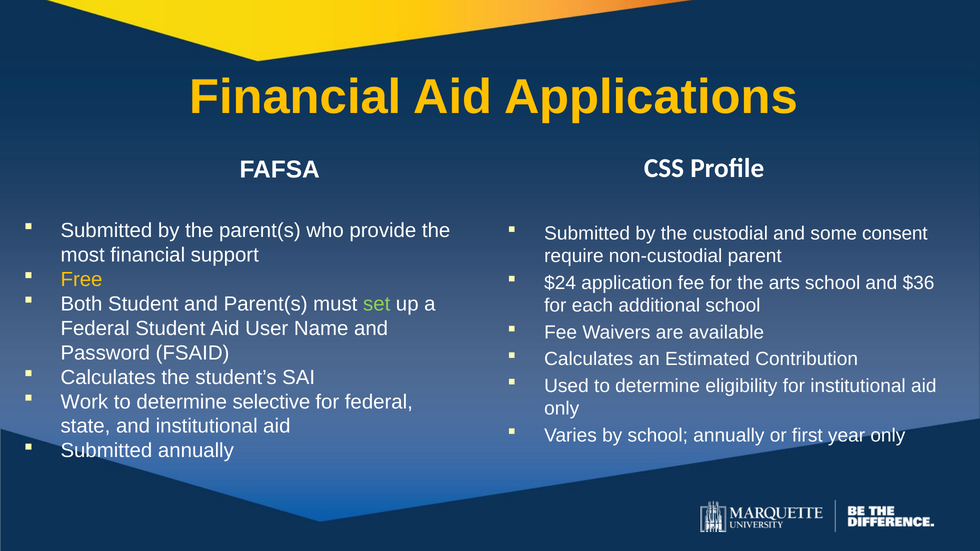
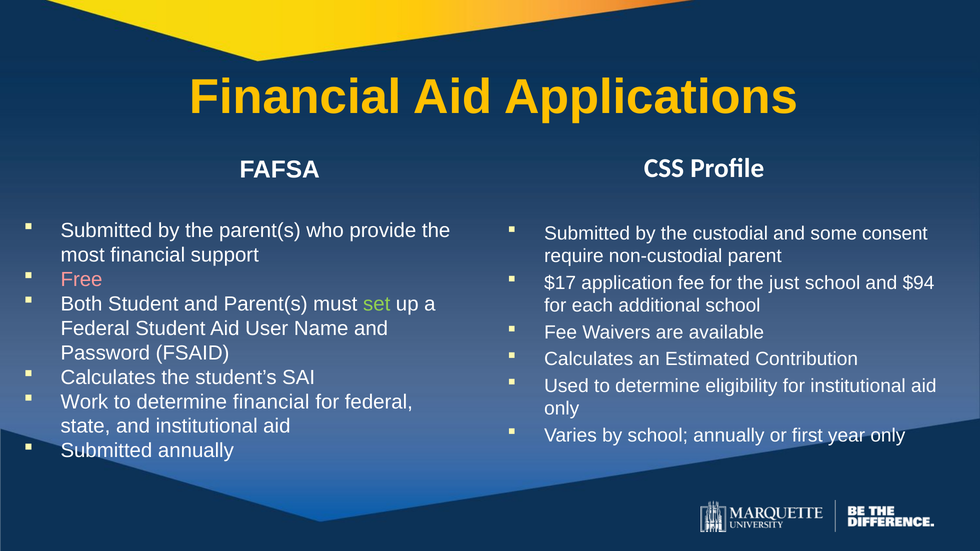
Free colour: yellow -> pink (82, 279)
$24: $24 -> $17 (560, 283)
arts: arts -> just (784, 283)
$36: $36 -> $94 (919, 283)
determine selective: selective -> financial (271, 402)
